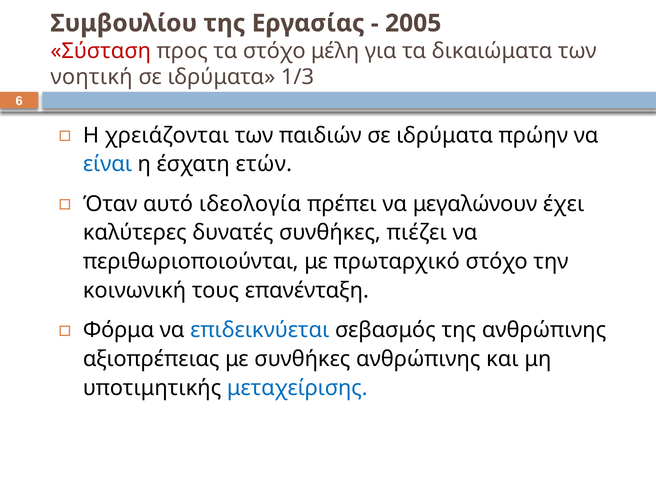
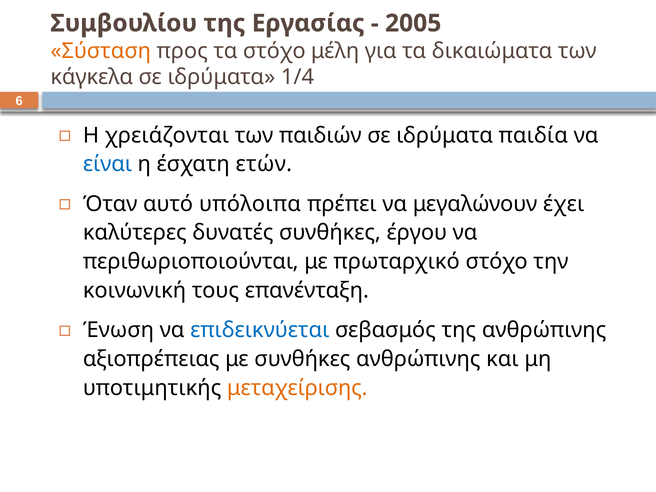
Σύσταση colour: red -> orange (101, 51)
νοητική: νοητική -> κάγκελα (92, 77)
1/3: 1/3 -> 1/4 (298, 77)
πρώην: πρώην -> παιδία (533, 135)
ιδεολογία: ιδεολογία -> υπόλοιπα (250, 204)
πιέζει: πιέζει -> έργου (417, 233)
Φόρμα: Φόρμα -> Ένωση (118, 330)
μεταχείρισης colour: blue -> orange (297, 388)
